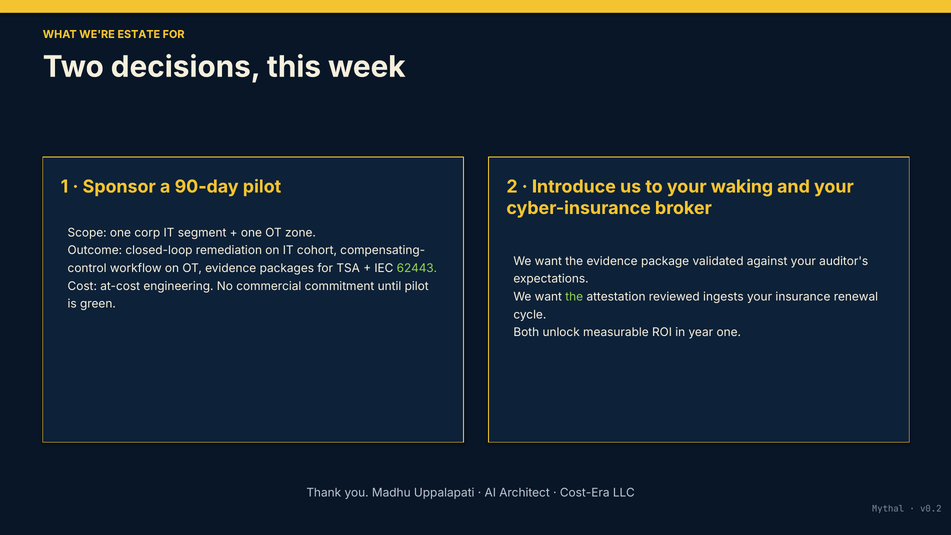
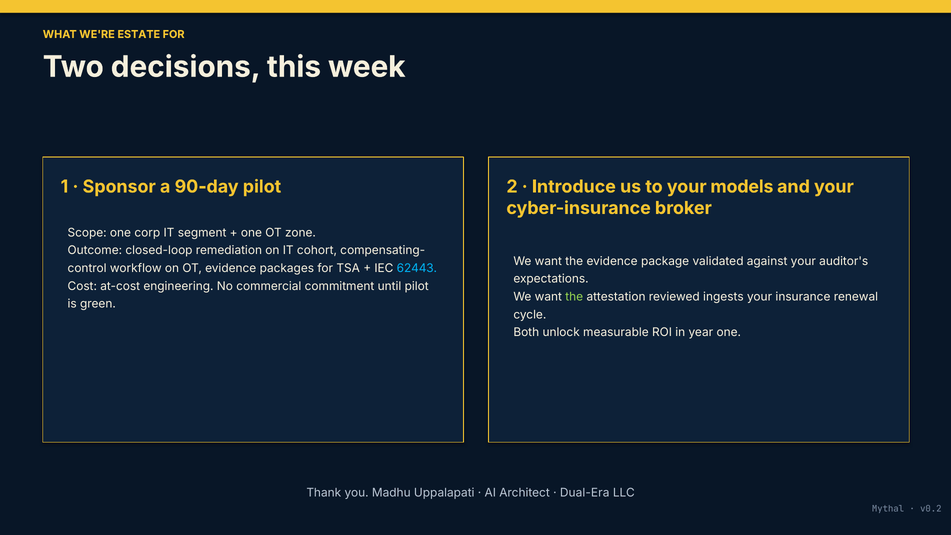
waking: waking -> models (742, 187)
62443 colour: light green -> light blue (417, 268)
Cost-Era: Cost-Era -> Dual-Era (585, 493)
